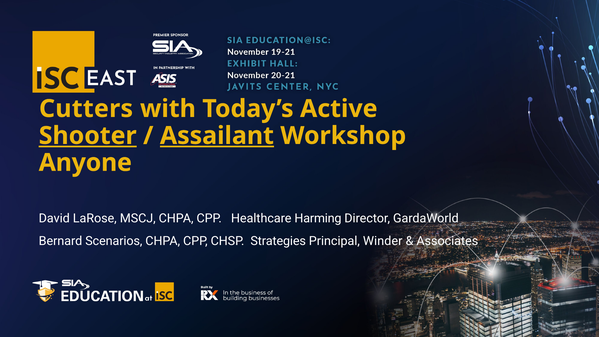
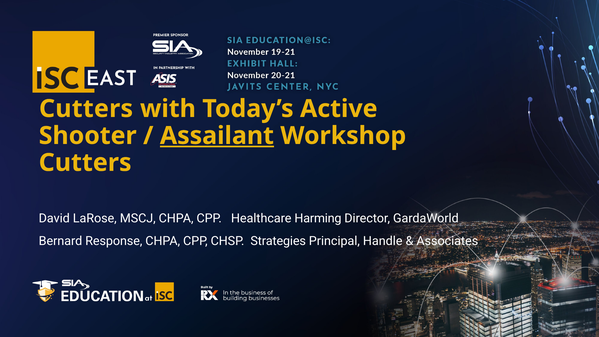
Shooter underline: present -> none (88, 136)
Anyone: Anyone -> Cutters (85, 163)
Scenarios: Scenarios -> Response (114, 241)
Winder: Winder -> Handle (383, 241)
